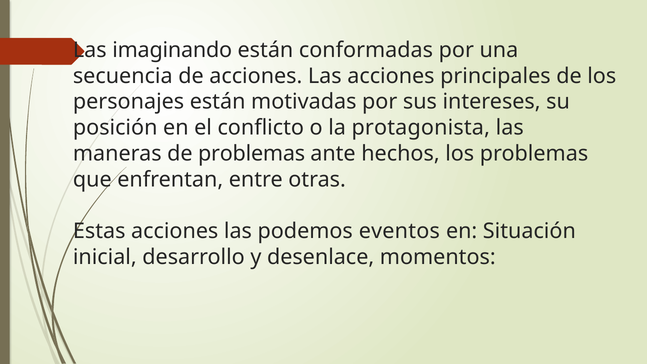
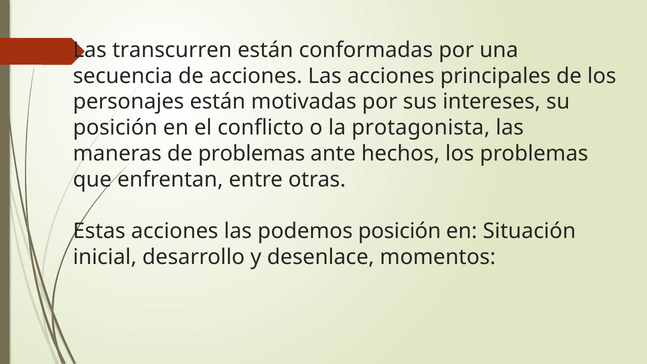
imaginando: imaginando -> transcurren (172, 50)
podemos eventos: eventos -> posición (400, 231)
